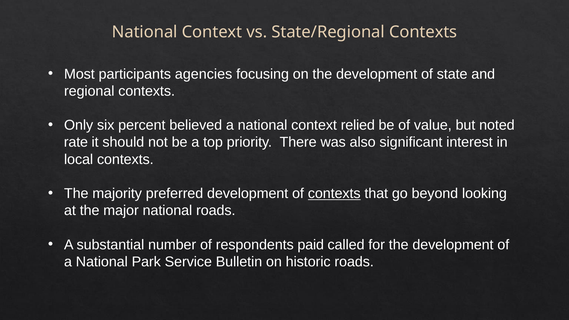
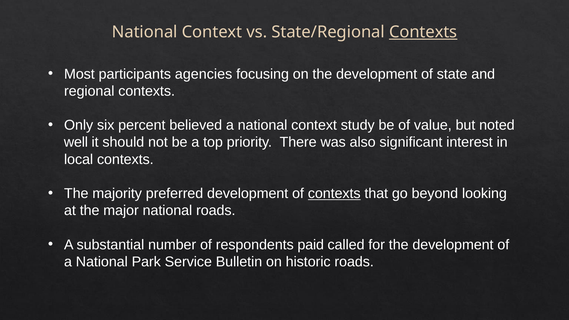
Contexts underline: none -> present (423, 32)
relied: relied -> study (358, 125)
rate: rate -> well (76, 142)
